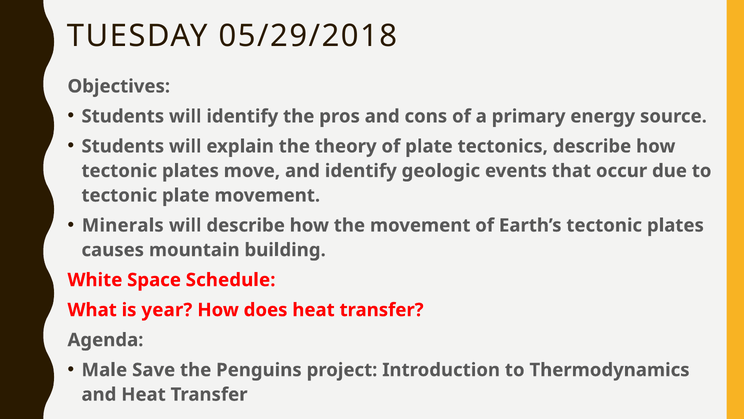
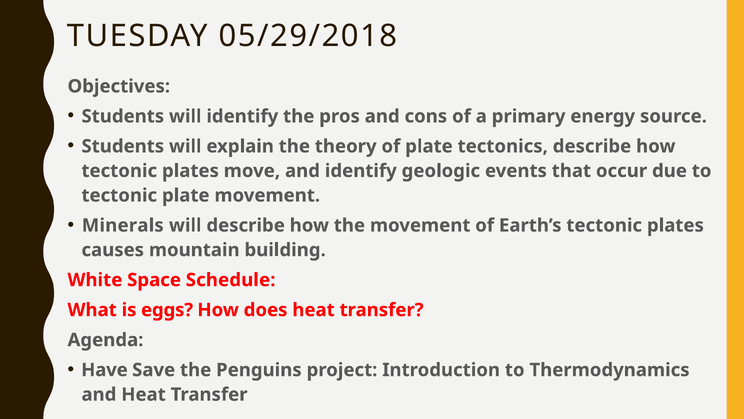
year: year -> eggs (167, 310)
Male: Male -> Have (104, 370)
